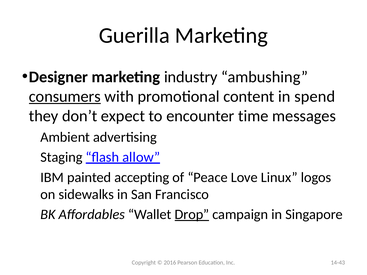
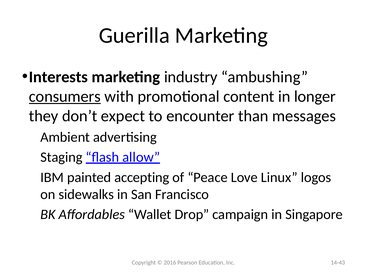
Designer: Designer -> Interests (58, 77)
spend: spend -> longer (315, 97)
time: time -> than (253, 116)
Drop underline: present -> none (192, 215)
